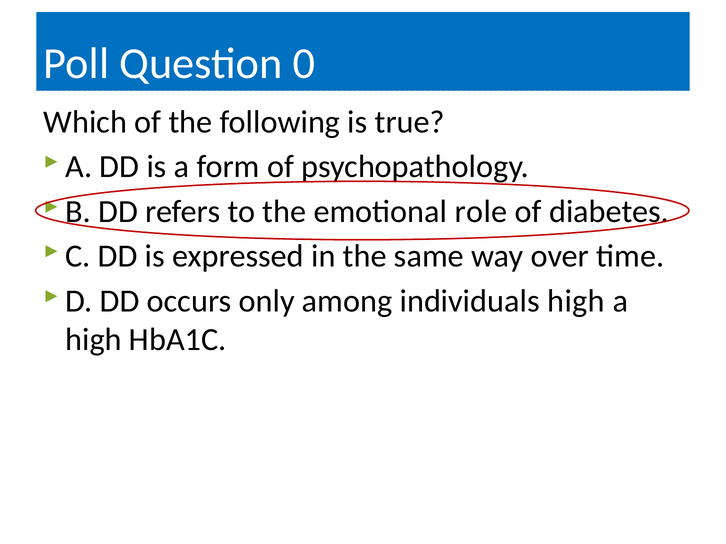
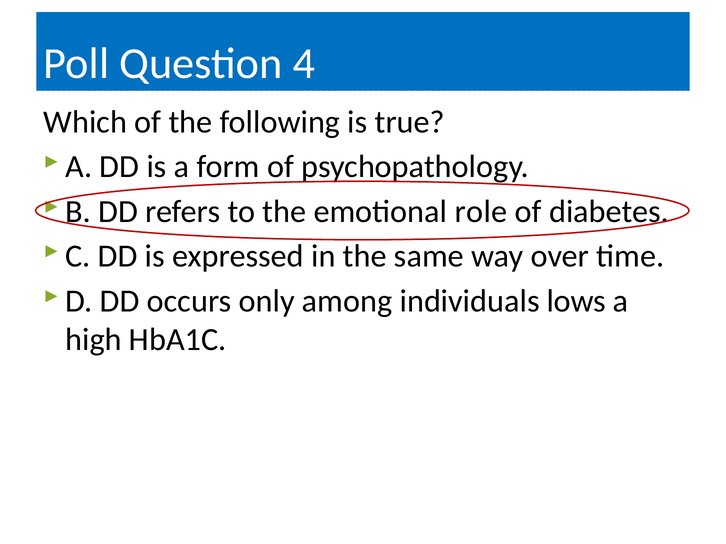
0: 0 -> 4 (304, 64)
individuals high: high -> lows (576, 301)
